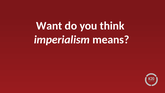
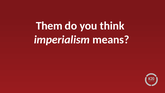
Want: Want -> Them (49, 26)
